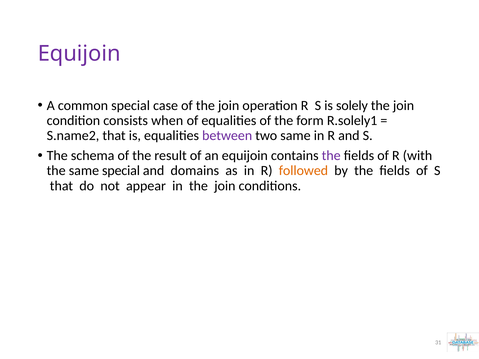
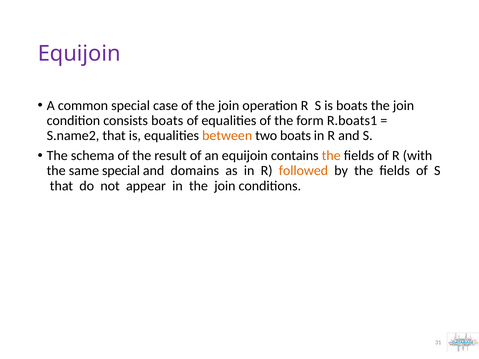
is solely: solely -> boats (352, 105)
consists when: when -> boats (167, 121)
R.solely1: R.solely1 -> R.boats1 (352, 121)
between colour: purple -> orange (227, 136)
two same: same -> boats (296, 136)
the colour: purple -> orange (331, 156)
